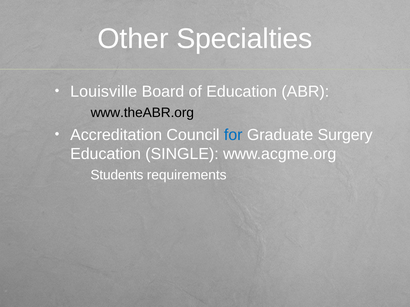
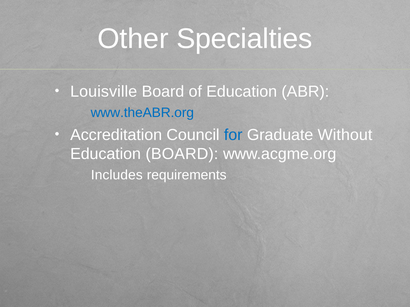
www.theABR.org colour: black -> blue (142, 113)
Surgery: Surgery -> Without (345, 135)
Education SINGLE: SINGLE -> BOARD (182, 154)
Students: Students -> Includes (117, 175)
